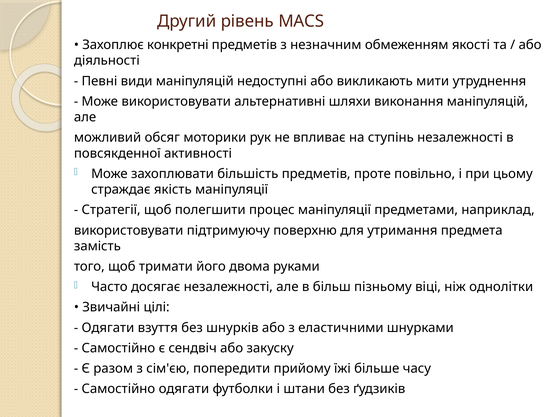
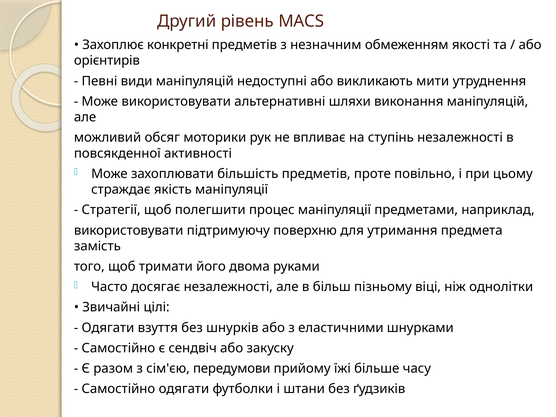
діяльності: діяльності -> орієнтирів (107, 61)
попередити: попередити -> передумови (232, 369)
